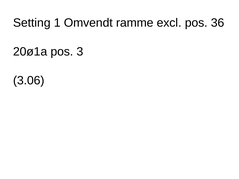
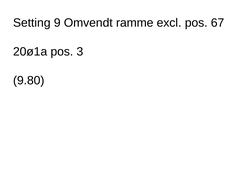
1: 1 -> 9 (57, 23)
36: 36 -> 67 (218, 23)
3.06: 3.06 -> 9.80 (29, 81)
